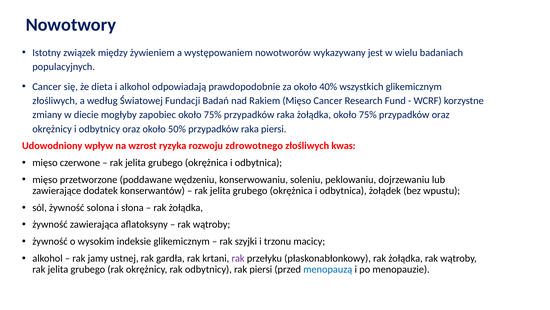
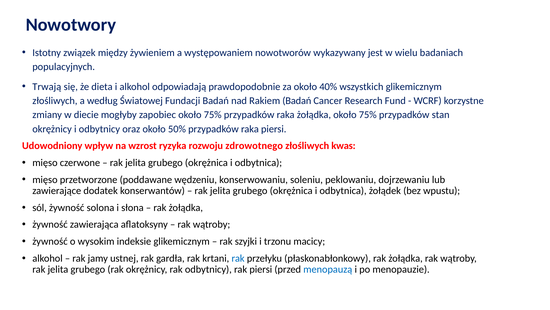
Cancer: Cancer -> Trwają (47, 86)
Rakiem Mięso: Mięso -> Badań (297, 101)
przypadków oraz: oraz -> stan (441, 115)
rak colour: purple -> blue (238, 258)
